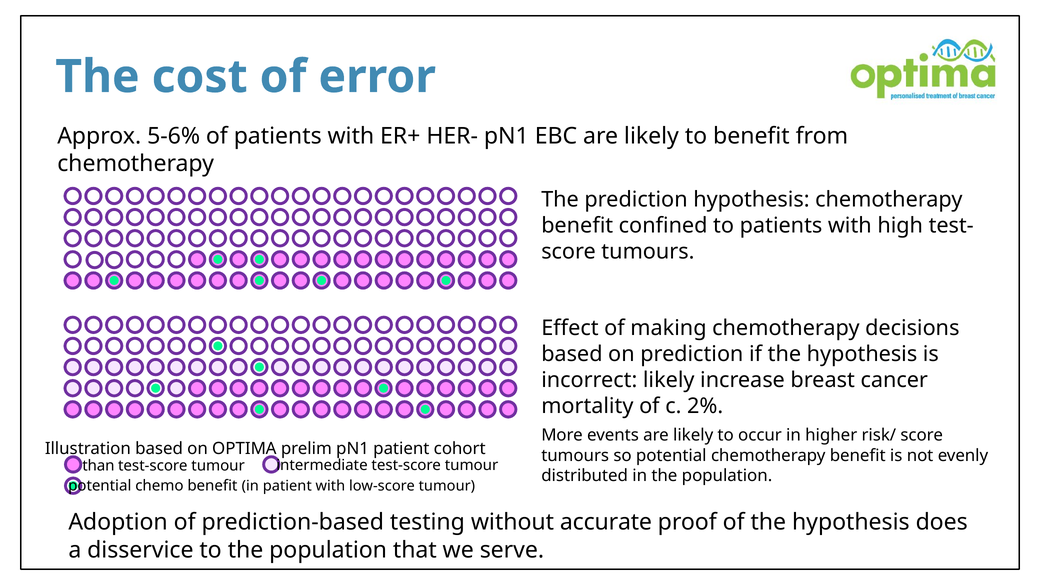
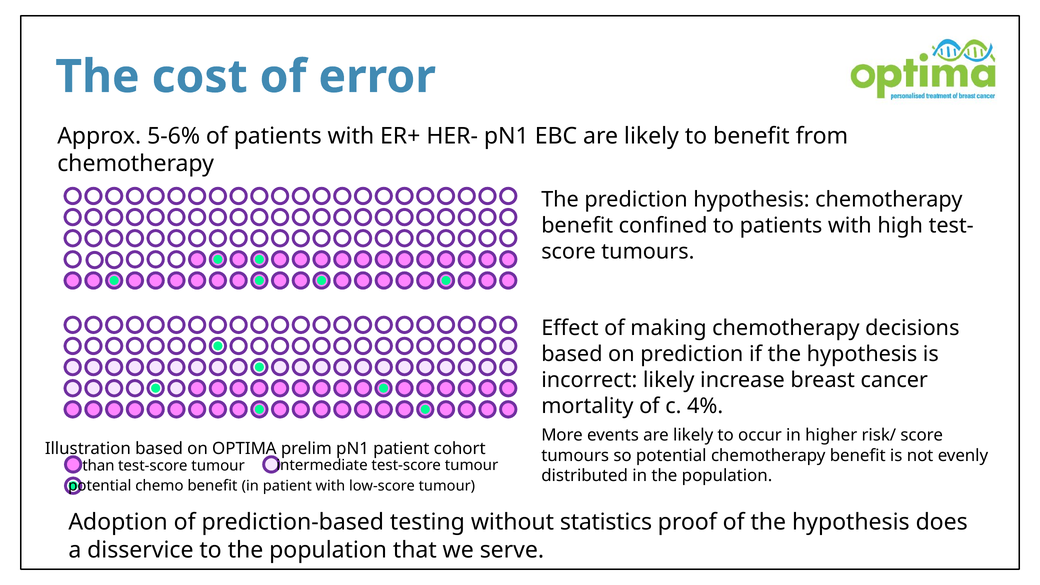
2%: 2% -> 4% (705, 406)
accurate: accurate -> statistics (606, 522)
